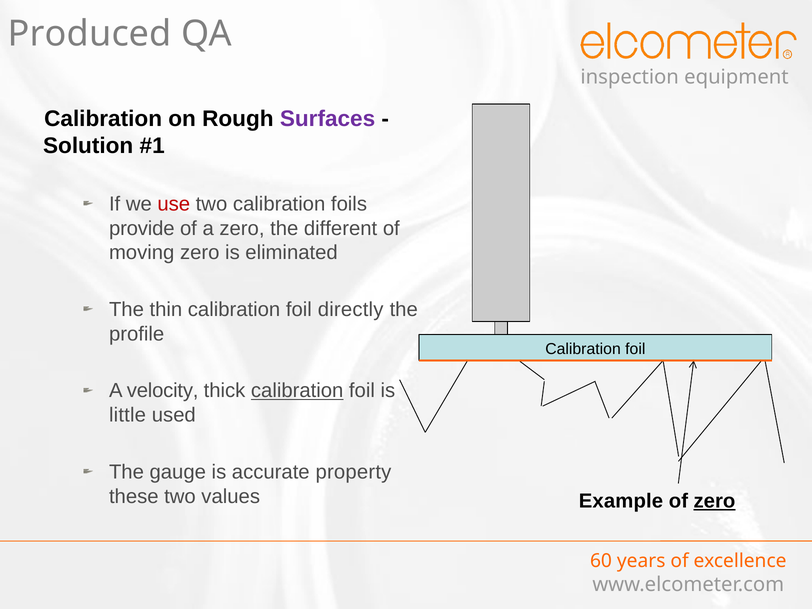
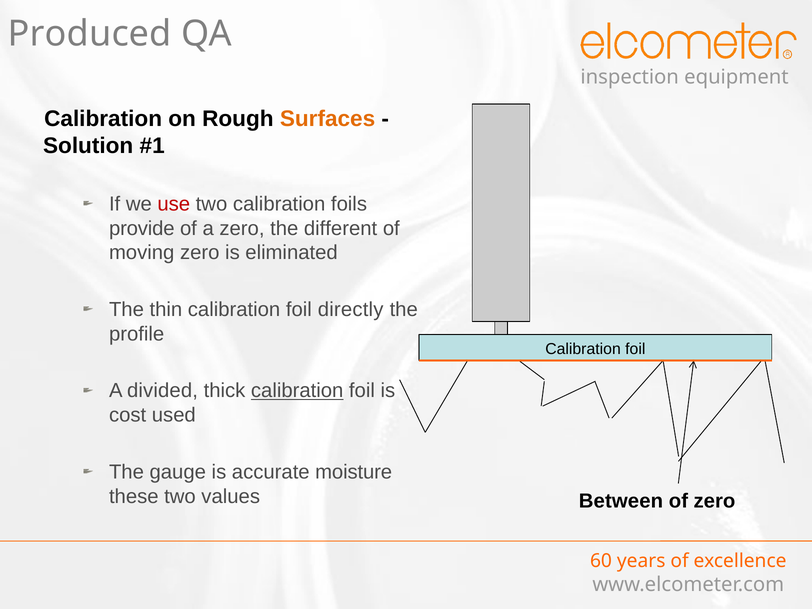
Surfaces colour: purple -> orange (328, 119)
velocity: velocity -> divided (162, 391)
little: little -> cost (128, 415)
property: property -> moisture (354, 472)
Example: Example -> Between (621, 501)
zero underline: present -> none (714, 501)
